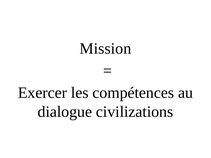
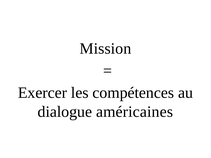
civilizations: civilizations -> américaines (135, 112)
